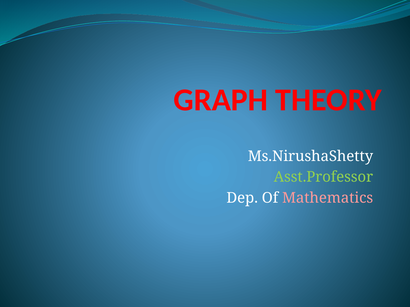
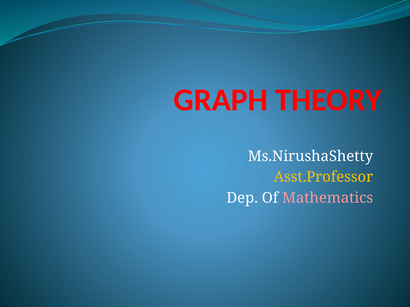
Asst.Professor colour: light green -> yellow (323, 177)
